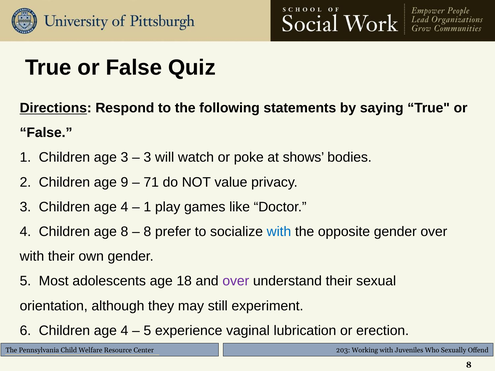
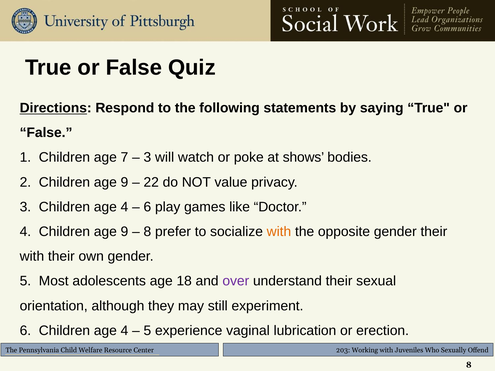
age 3: 3 -> 7 (124, 158)
71: 71 -> 22 (151, 182)
1: 1 -> 6 (147, 207)
4 Children age 8: 8 -> 9 (124, 232)
with colour: blue -> orange (279, 232)
gender over: over -> their (434, 232)
